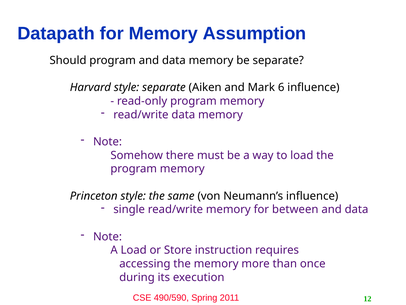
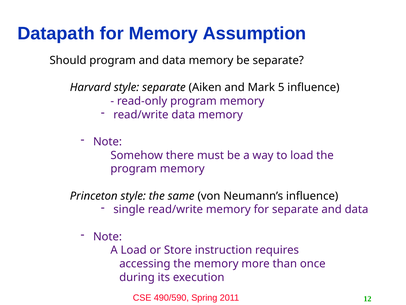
6: 6 -> 5 (281, 87)
for between: between -> separate (295, 209)
